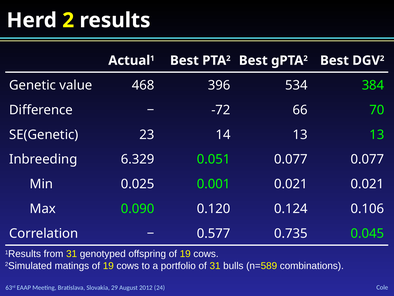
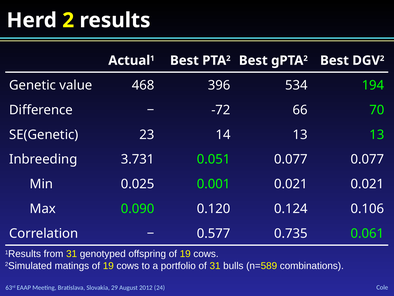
384: 384 -> 194 (373, 85)
6.329: 6.329 -> 3.731 (138, 159)
0.045: 0.045 -> 0.061 (367, 233)
